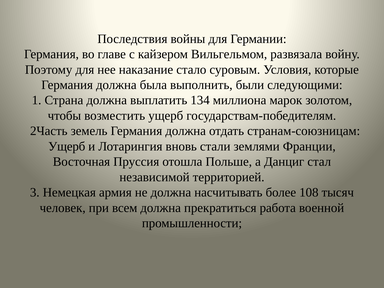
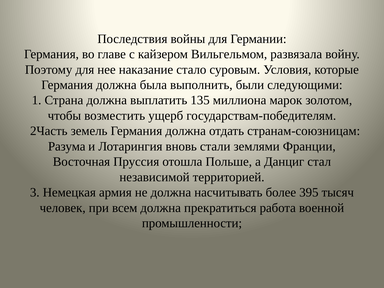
134: 134 -> 135 (200, 100)
Ущерб: Ущерб -> Разума (67, 146)
108: 108 -> 395 (309, 192)
